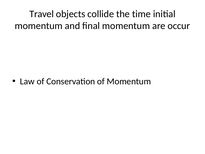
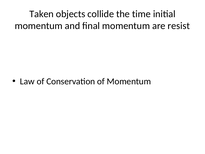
Travel: Travel -> Taken (42, 14)
occur: occur -> resist (179, 26)
